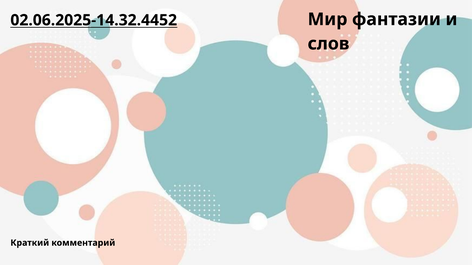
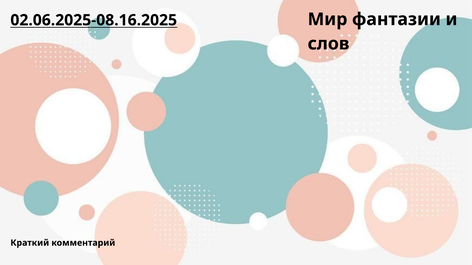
02.06.2025-14.32.4452: 02.06.2025-14.32.4452 -> 02.06.2025-08.16.2025 (94, 20)
